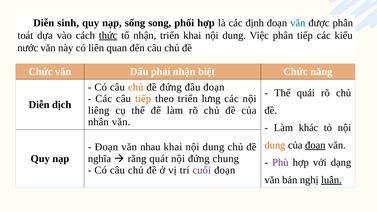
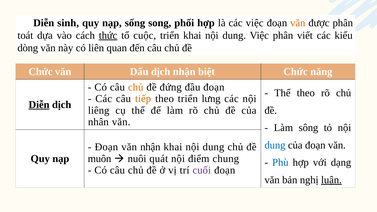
các định: định -> việc (255, 23)
văn colour: blue -> orange (298, 23)
tổ nhận: nhận -> cuộc (145, 35)
phân tiếp: tiếp -> viết (305, 35)
nước: nước -> dòng (28, 48)
Dấu phải: phải -> dịch (161, 72)
Thể quái: quái -> theo (306, 93)
Diễn underline: none -> present (39, 105)
khác: khác -> sông (308, 128)
dung colour: orange -> blue (275, 145)
đoạn underline: present -> none (315, 145)
văn nhau: nhau -> nhận (150, 147)
nghĩa: nghĩa -> muôn (100, 159)
rằng: rằng -> nuôi (137, 159)
nội đứng: đứng -> điểm (199, 159)
Phù colour: purple -> blue (280, 163)
